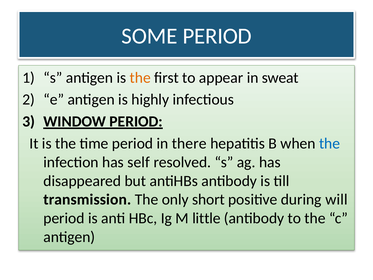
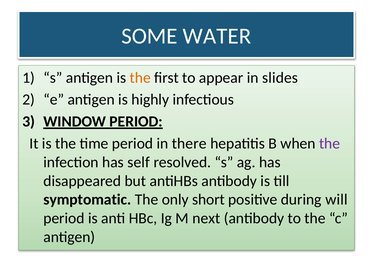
SOME PERIOD: PERIOD -> WATER (217, 36)
sweat: sweat -> slides (280, 78)
the colour: blue -> purple (330, 143)
transmission: transmission -> symptomatic (87, 199)
little: little -> next (206, 218)
